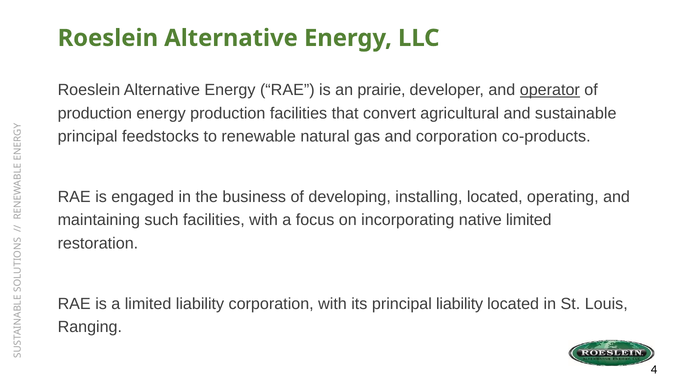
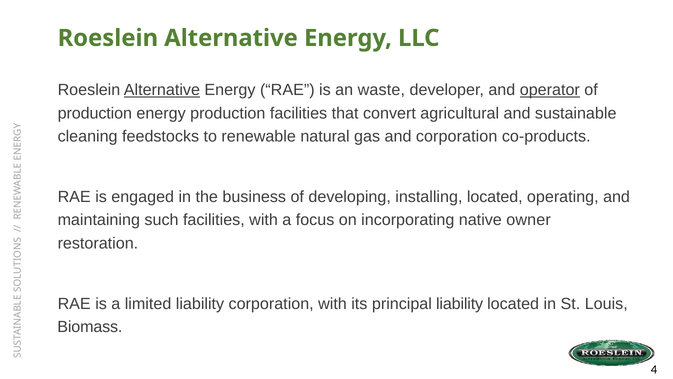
Alternative underline: none -> present (162, 90)
prairie: prairie -> waste (381, 90)
principal: principal -> cleaning (88, 136)
native limited: limited -> owner (529, 220)
Ranging: Ranging -> Biomass (90, 327)
